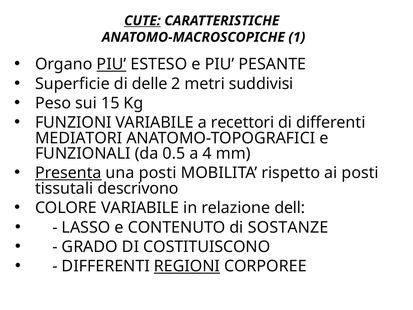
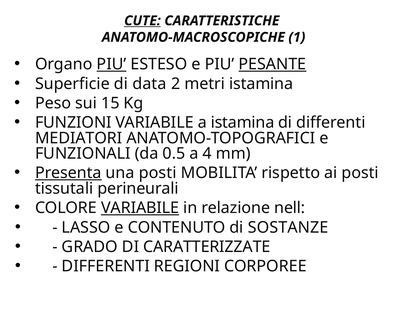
PESANTE underline: none -> present (272, 64)
delle: delle -> data (149, 84)
metri suddivisi: suddivisi -> istamina (261, 84)
a recettori: recettori -> istamina (243, 123)
descrivono: descrivono -> perineurali (138, 188)
VARIABILE underline: none -> present (140, 208)
dell: dell -> nell (290, 208)
COSTITUISCONO: COSTITUISCONO -> CARATTERIZZATE (207, 247)
REGIONI underline: present -> none (187, 266)
